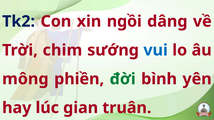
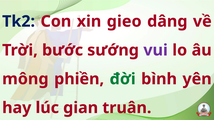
ngồi: ngồi -> gieo (124, 21)
chim: chim -> bước (63, 50)
vui colour: blue -> purple (156, 50)
